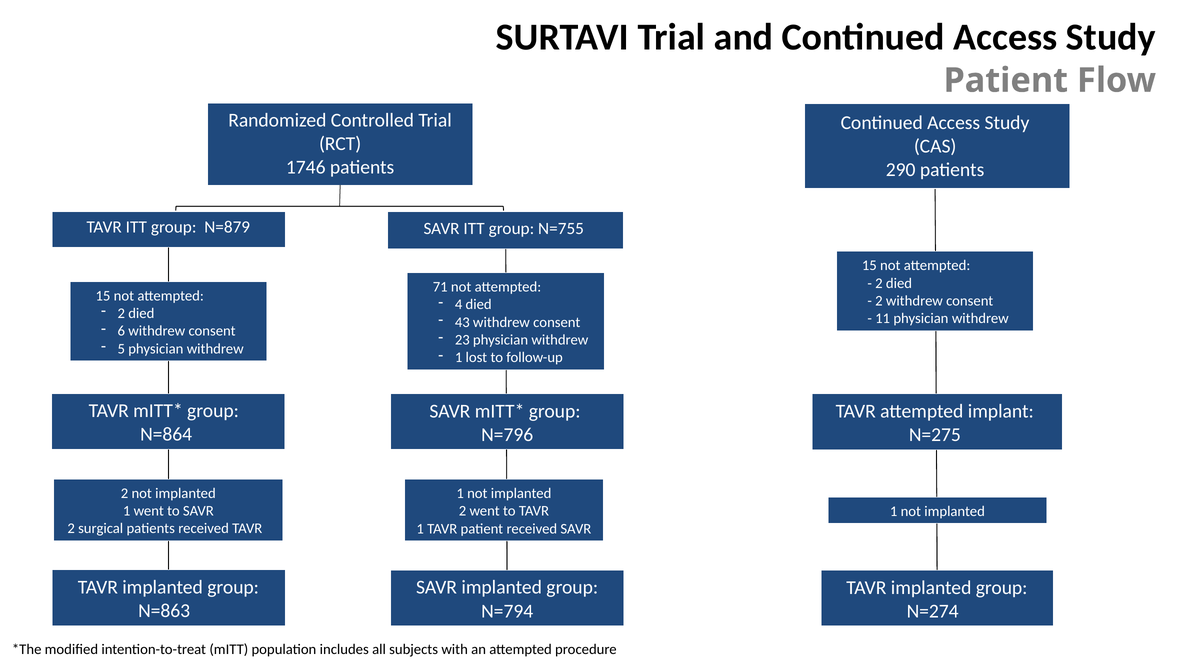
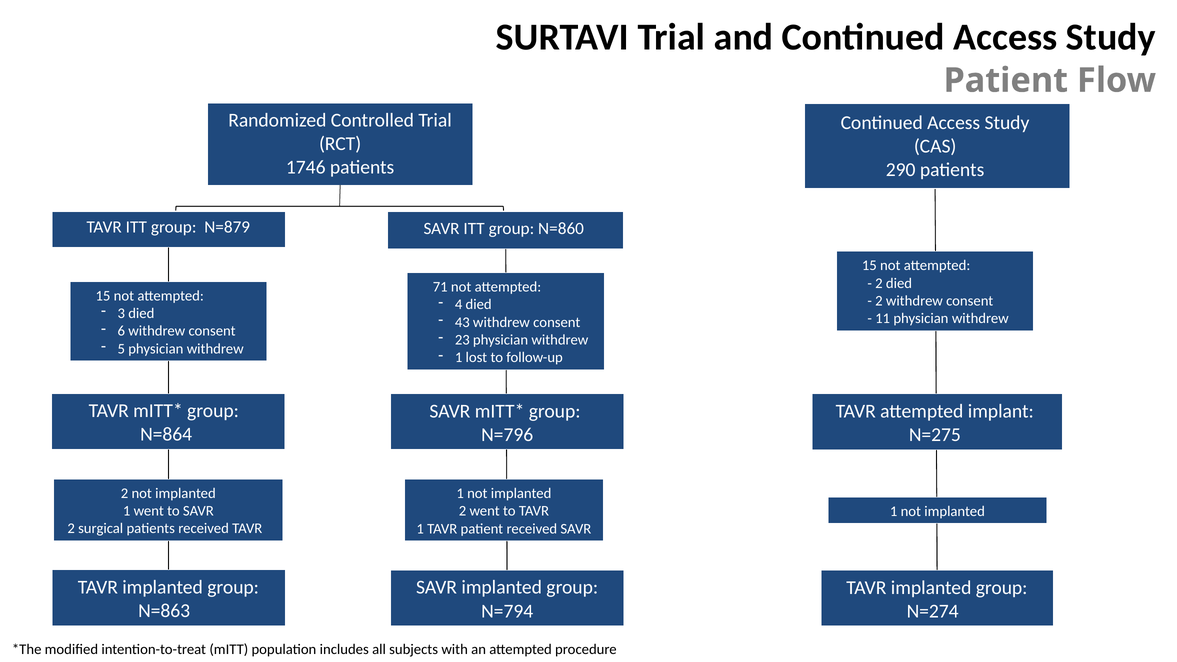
N=755: N=755 -> N=860 (561, 228)
2: 2 -> 3 (121, 313)
